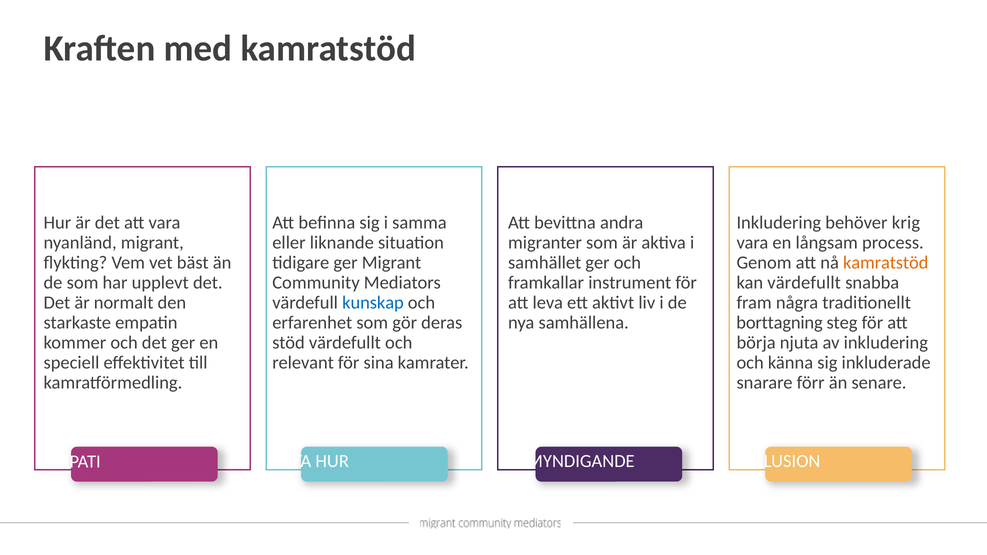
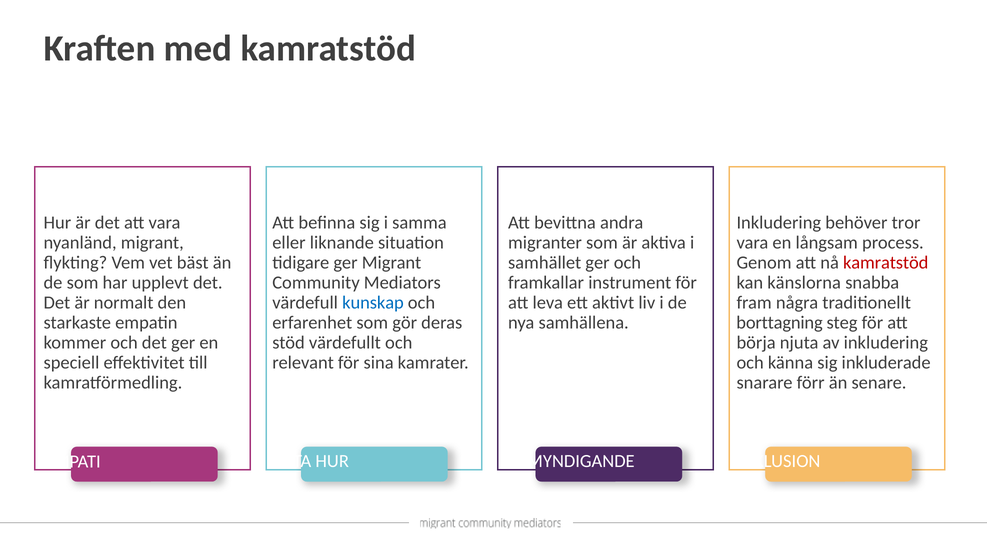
krig: krig -> tror (906, 223)
kamratstöd colour: orange -> red (886, 263)
kan värdefullt: värdefullt -> känslorna (804, 283)
